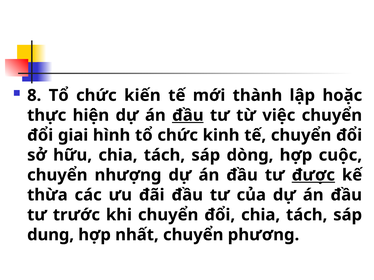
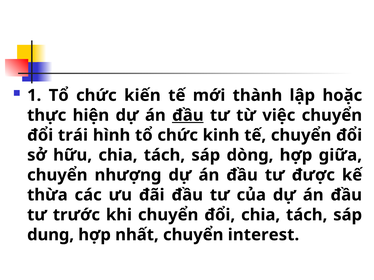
8: 8 -> 1 (34, 96)
giai: giai -> trái (73, 135)
cuộc: cuộc -> giữa (340, 155)
được underline: present -> none (313, 175)
phương: phương -> interest (263, 235)
